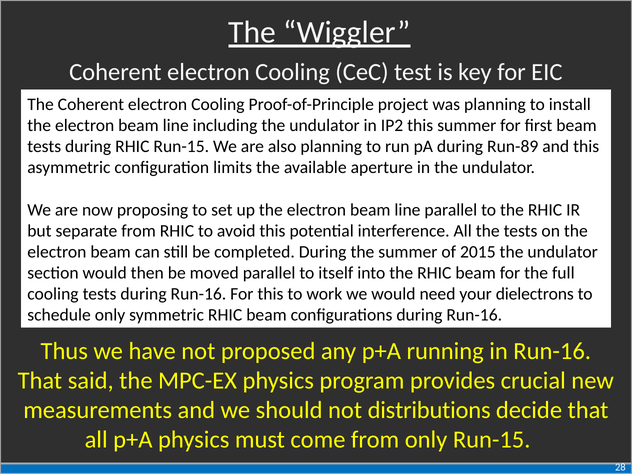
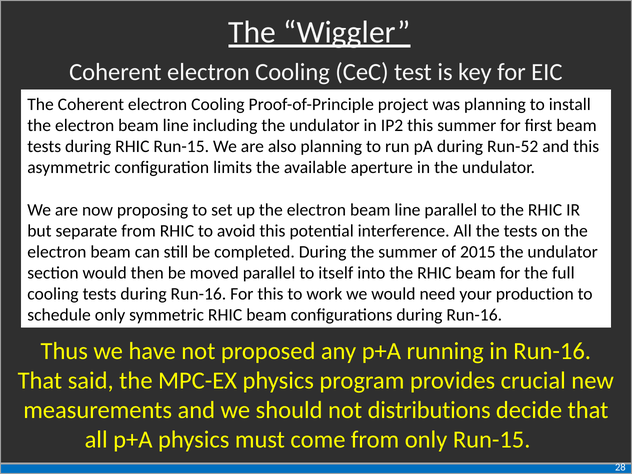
Run-89: Run-89 -> Run-52 (513, 147)
dielectrons: dielectrons -> production (535, 294)
